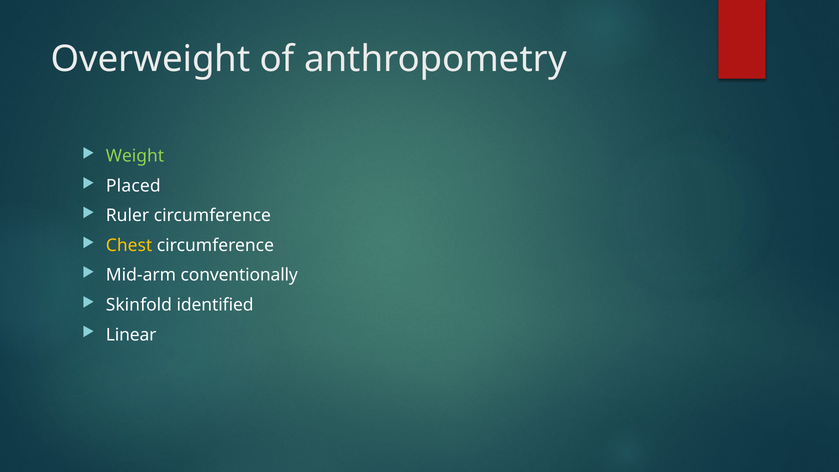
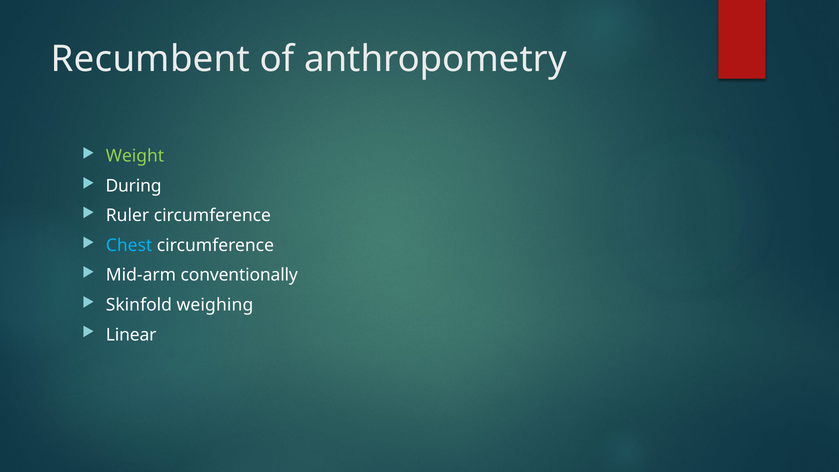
Overweight: Overweight -> Recumbent (150, 59)
Placed: Placed -> During (134, 186)
Chest colour: yellow -> light blue (129, 245)
identified: identified -> weighing (215, 305)
